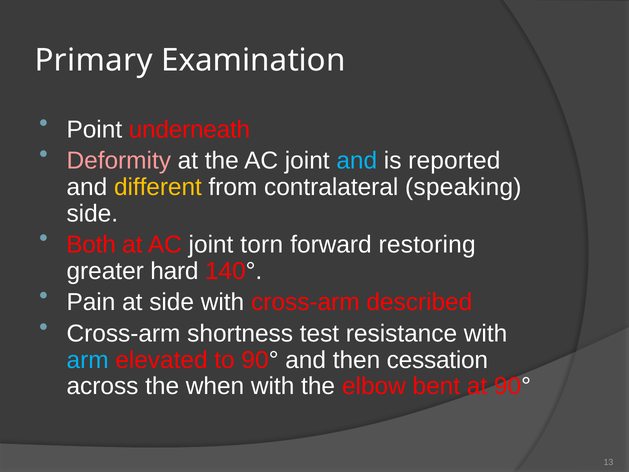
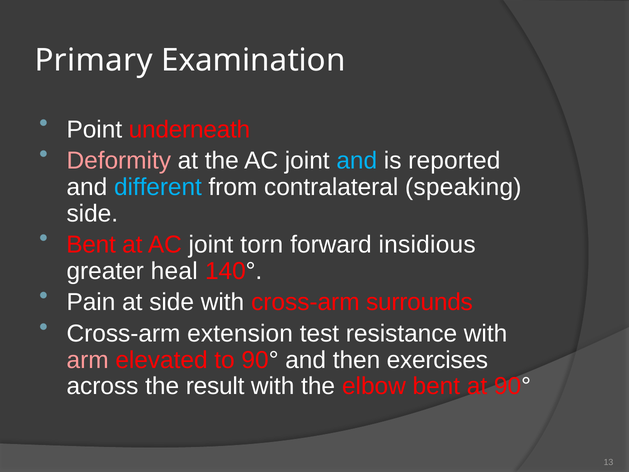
different colour: yellow -> light blue (158, 187)
Both: Both -> Bent (91, 245)
restoring: restoring -> insidious (427, 245)
hard: hard -> heal (174, 271)
described: described -> surrounds (419, 302)
shortness: shortness -> extension (240, 333)
arm colour: light blue -> pink (88, 360)
cessation: cessation -> exercises (437, 360)
when: when -> result (215, 386)
